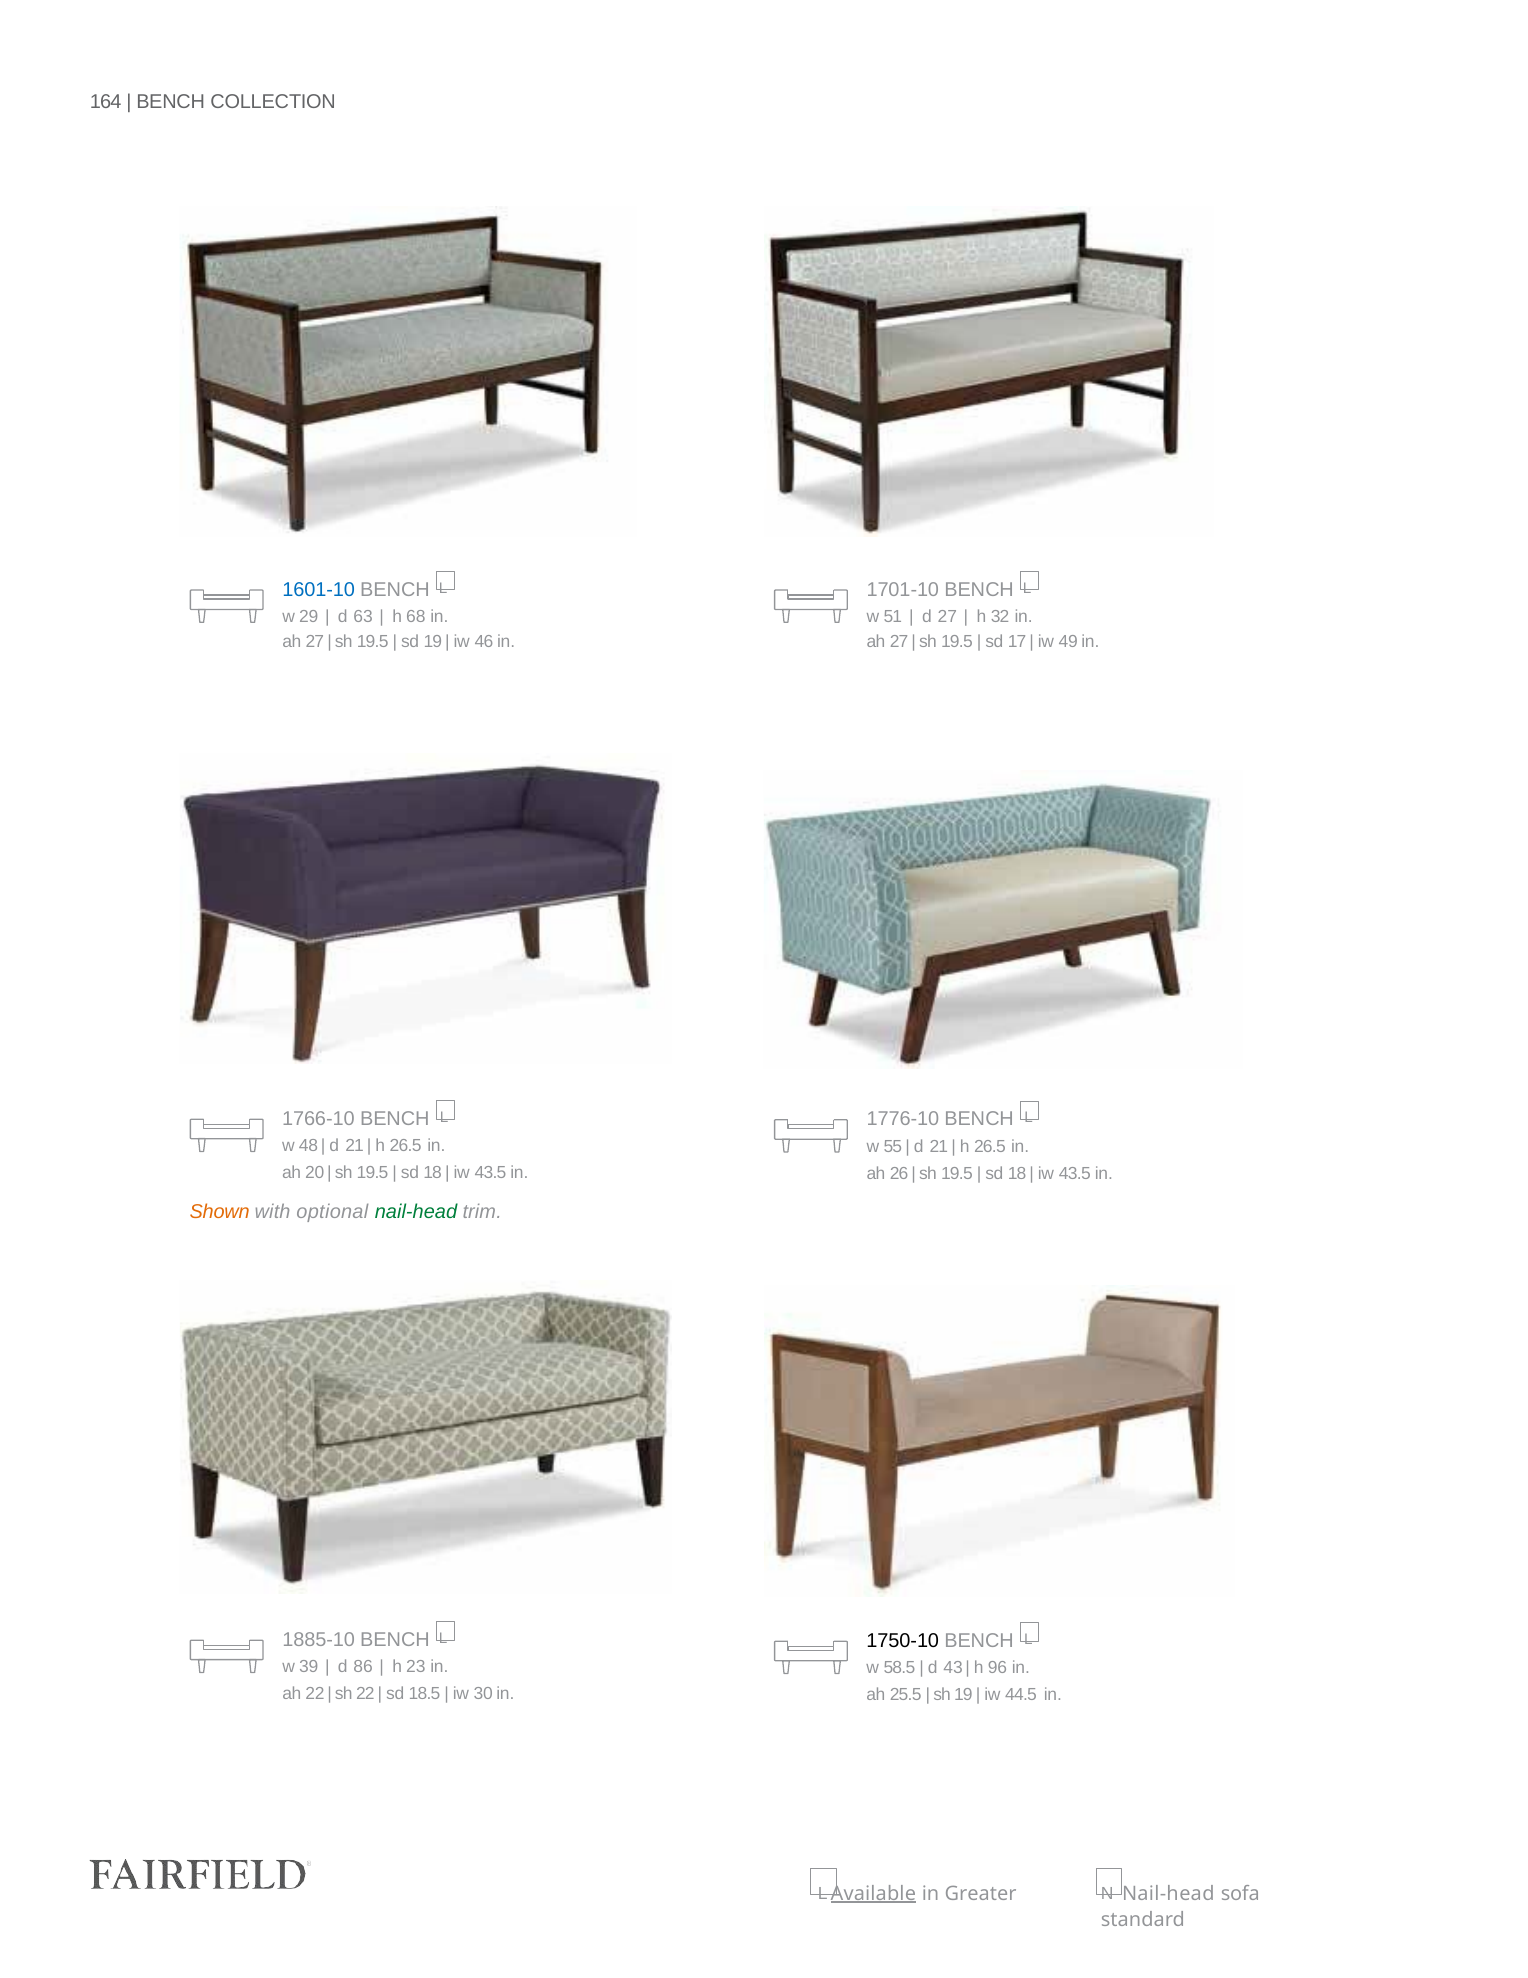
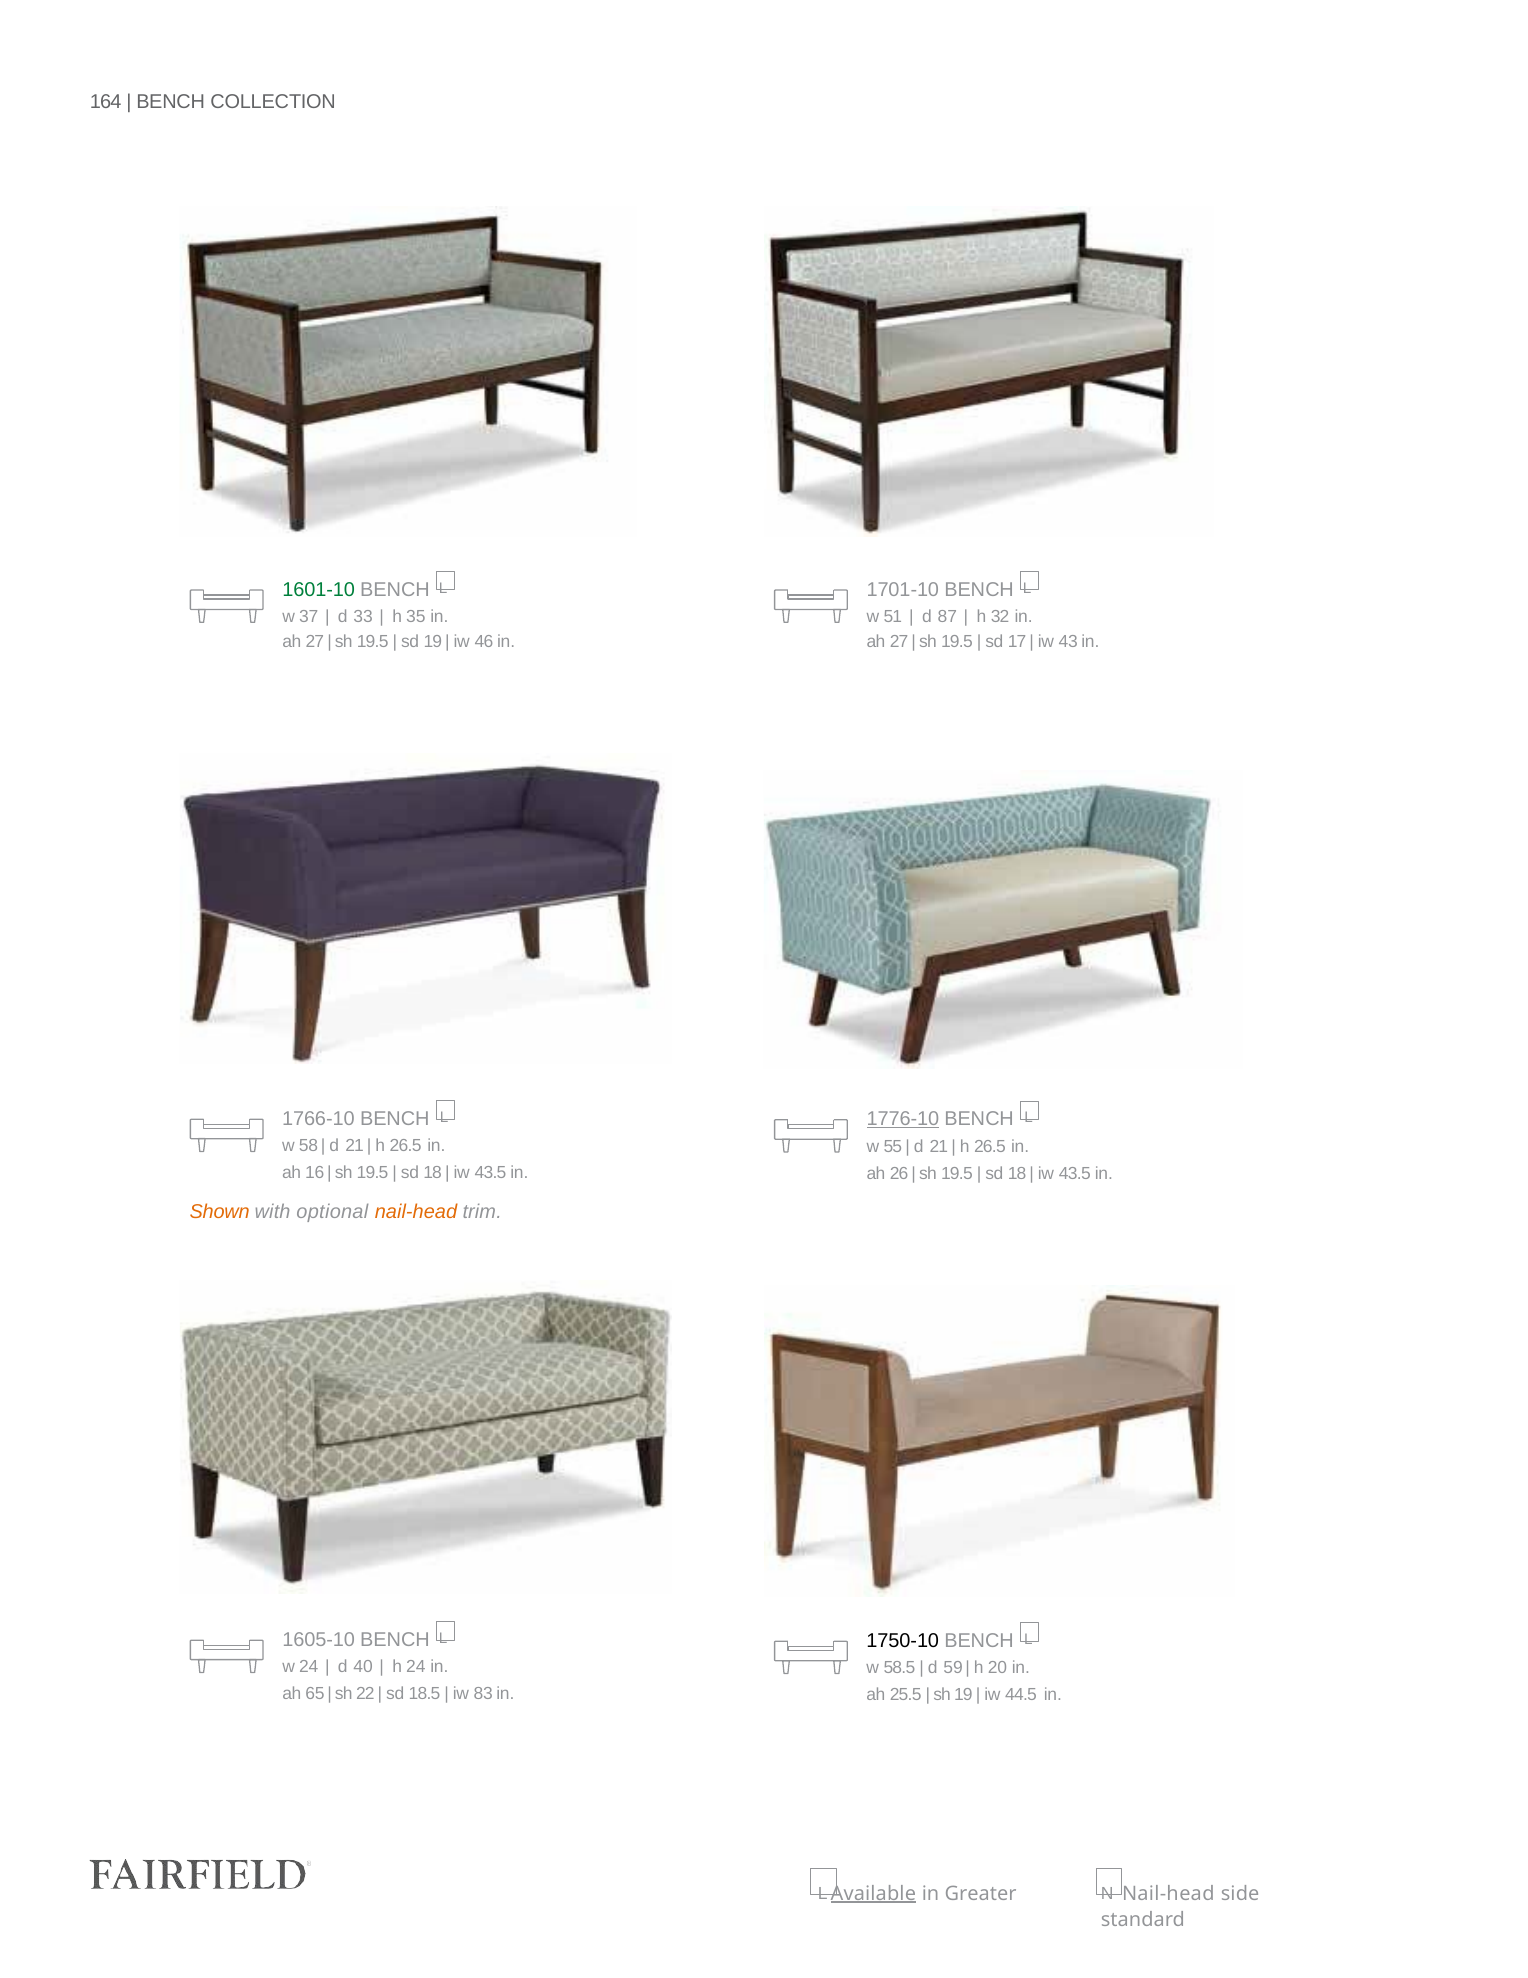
1601-10 colour: blue -> green (319, 589)
29: 29 -> 37 (309, 616)
63: 63 -> 33 (363, 616)
68: 68 -> 35 (416, 616)
d 27: 27 -> 87 (947, 616)
49: 49 -> 43 (1068, 641)
1776-10 underline: none -> present (903, 1119)
48: 48 -> 58 (309, 1145)
20: 20 -> 16 (315, 1173)
nail-head colour: green -> orange (416, 1212)
1885-10: 1885-10 -> 1605-10 (319, 1639)
w 39: 39 -> 24 (309, 1666)
86: 86 -> 40 (363, 1666)
h 23: 23 -> 24 (416, 1666)
43: 43 -> 59 (953, 1667)
96: 96 -> 20 (997, 1667)
ah 22: 22 -> 65 (315, 1694)
30: 30 -> 83 (483, 1694)
sofa: sofa -> side (1240, 1893)
